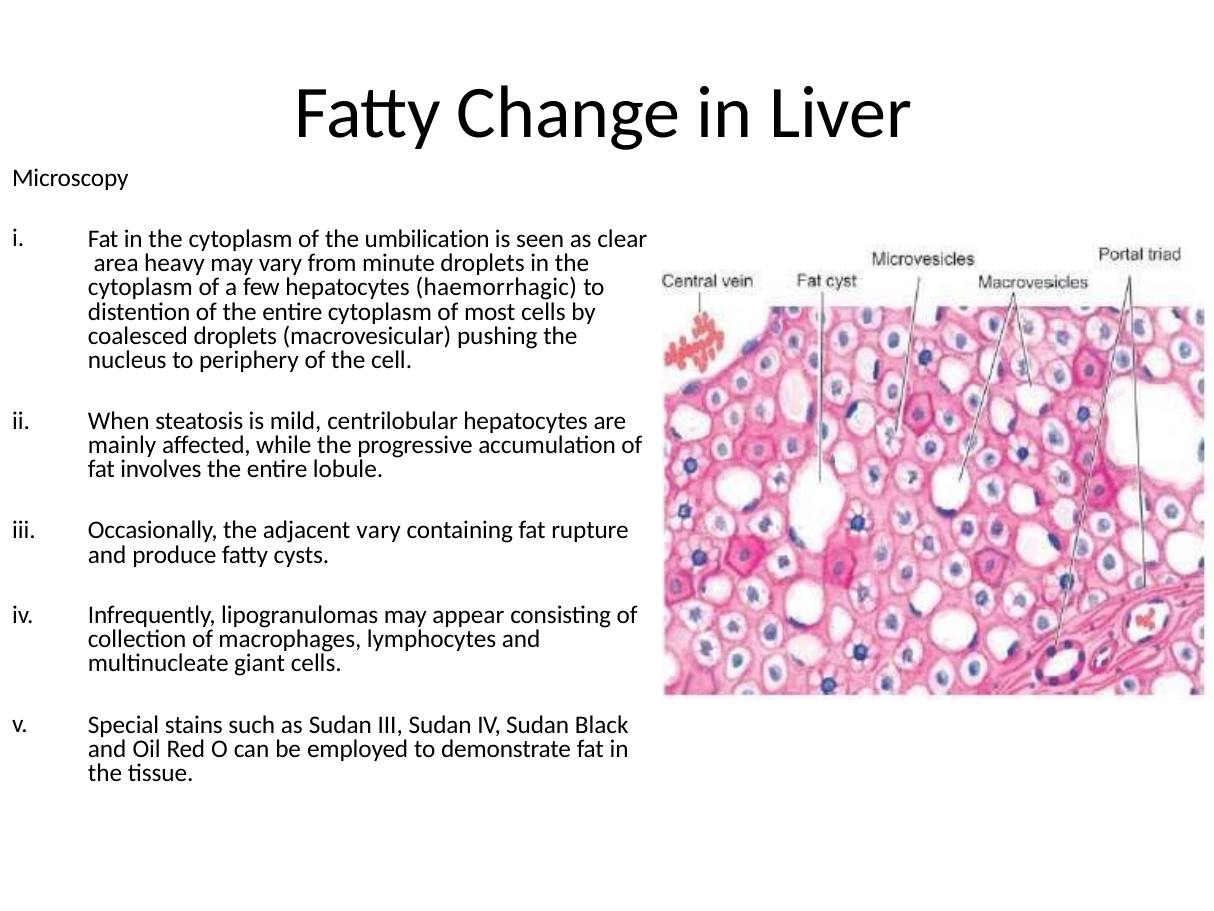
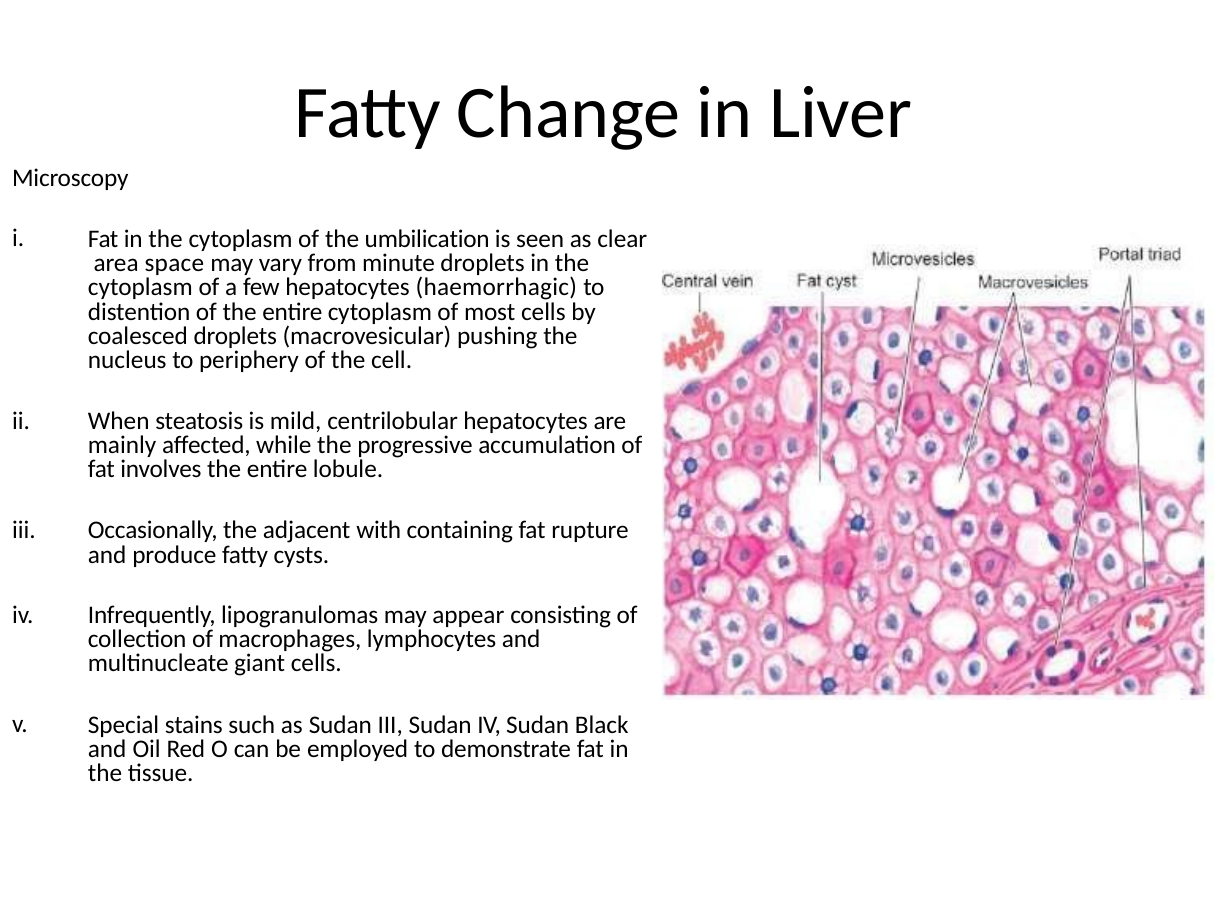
heavy: heavy -> space (174, 263)
adjacent vary: vary -> with (379, 530)
